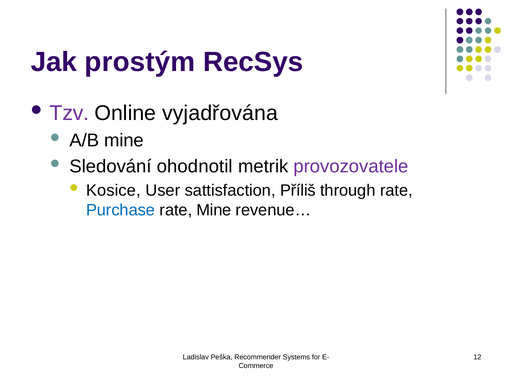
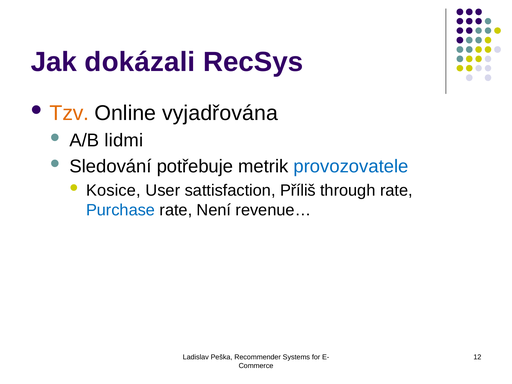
prostým: prostým -> dokázali (140, 62)
Tzv colour: purple -> orange (69, 113)
A/B mine: mine -> lidmi (124, 141)
ohodnotil: ohodnotil -> potřebuje (195, 166)
provozovatele colour: purple -> blue (351, 166)
rate Mine: Mine -> Není (214, 210)
